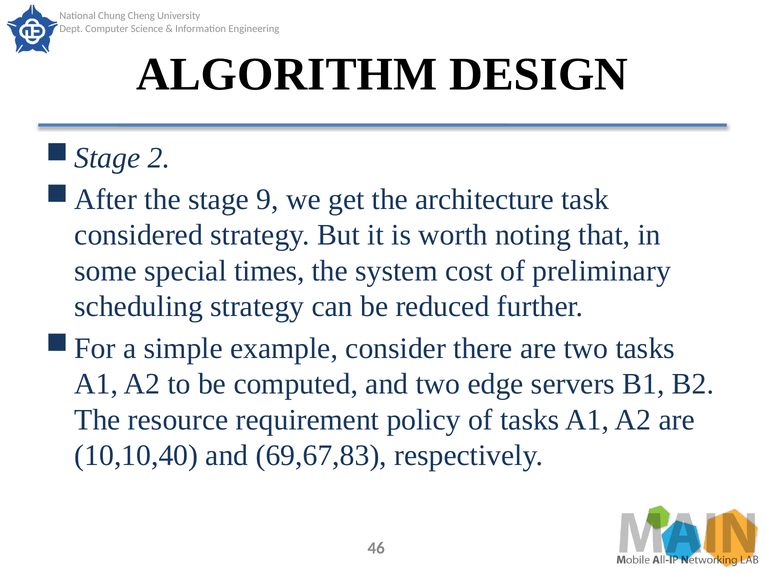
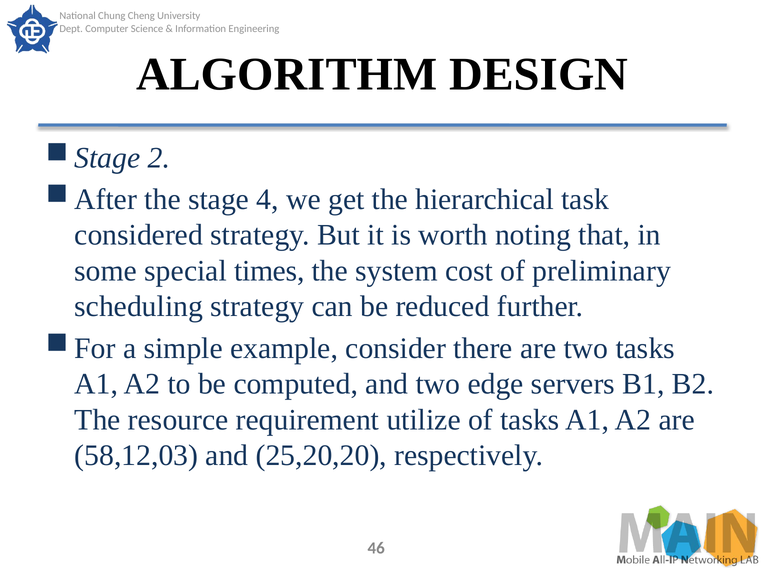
9: 9 -> 4 (268, 199)
architecture: architecture -> hierarchical (485, 199)
policy: policy -> utilize (424, 420)
10,10,40: 10,10,40 -> 58,12,03 (136, 455)
69,67,83: 69,67,83 -> 25,20,20 (321, 455)
